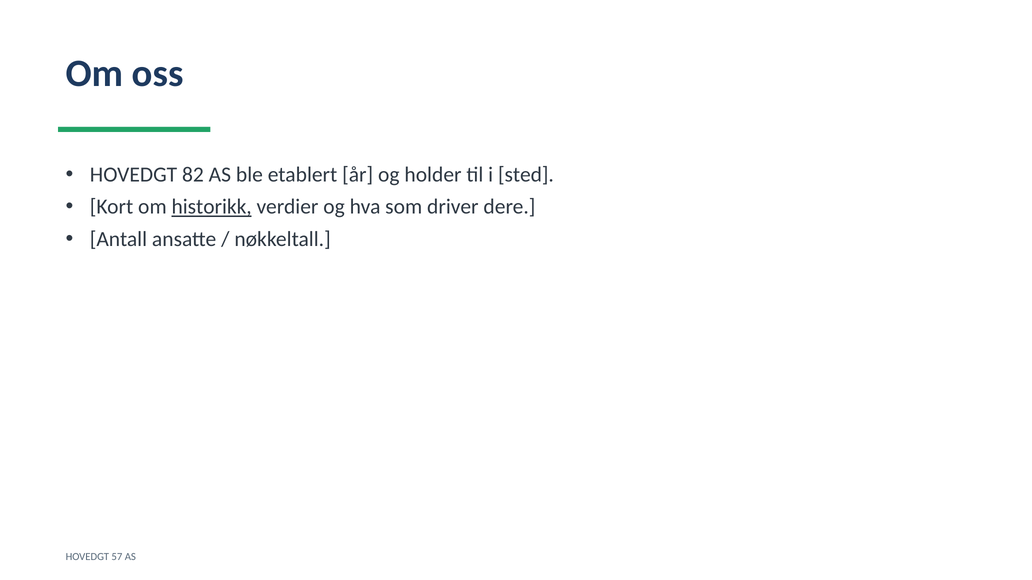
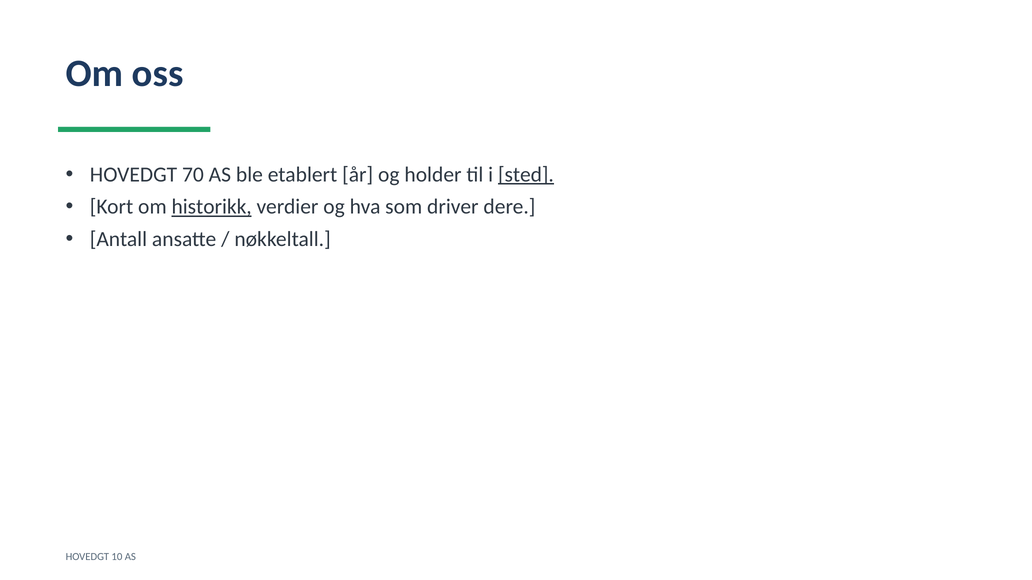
82: 82 -> 70 (193, 175)
sted underline: none -> present (526, 175)
57: 57 -> 10 (117, 557)
